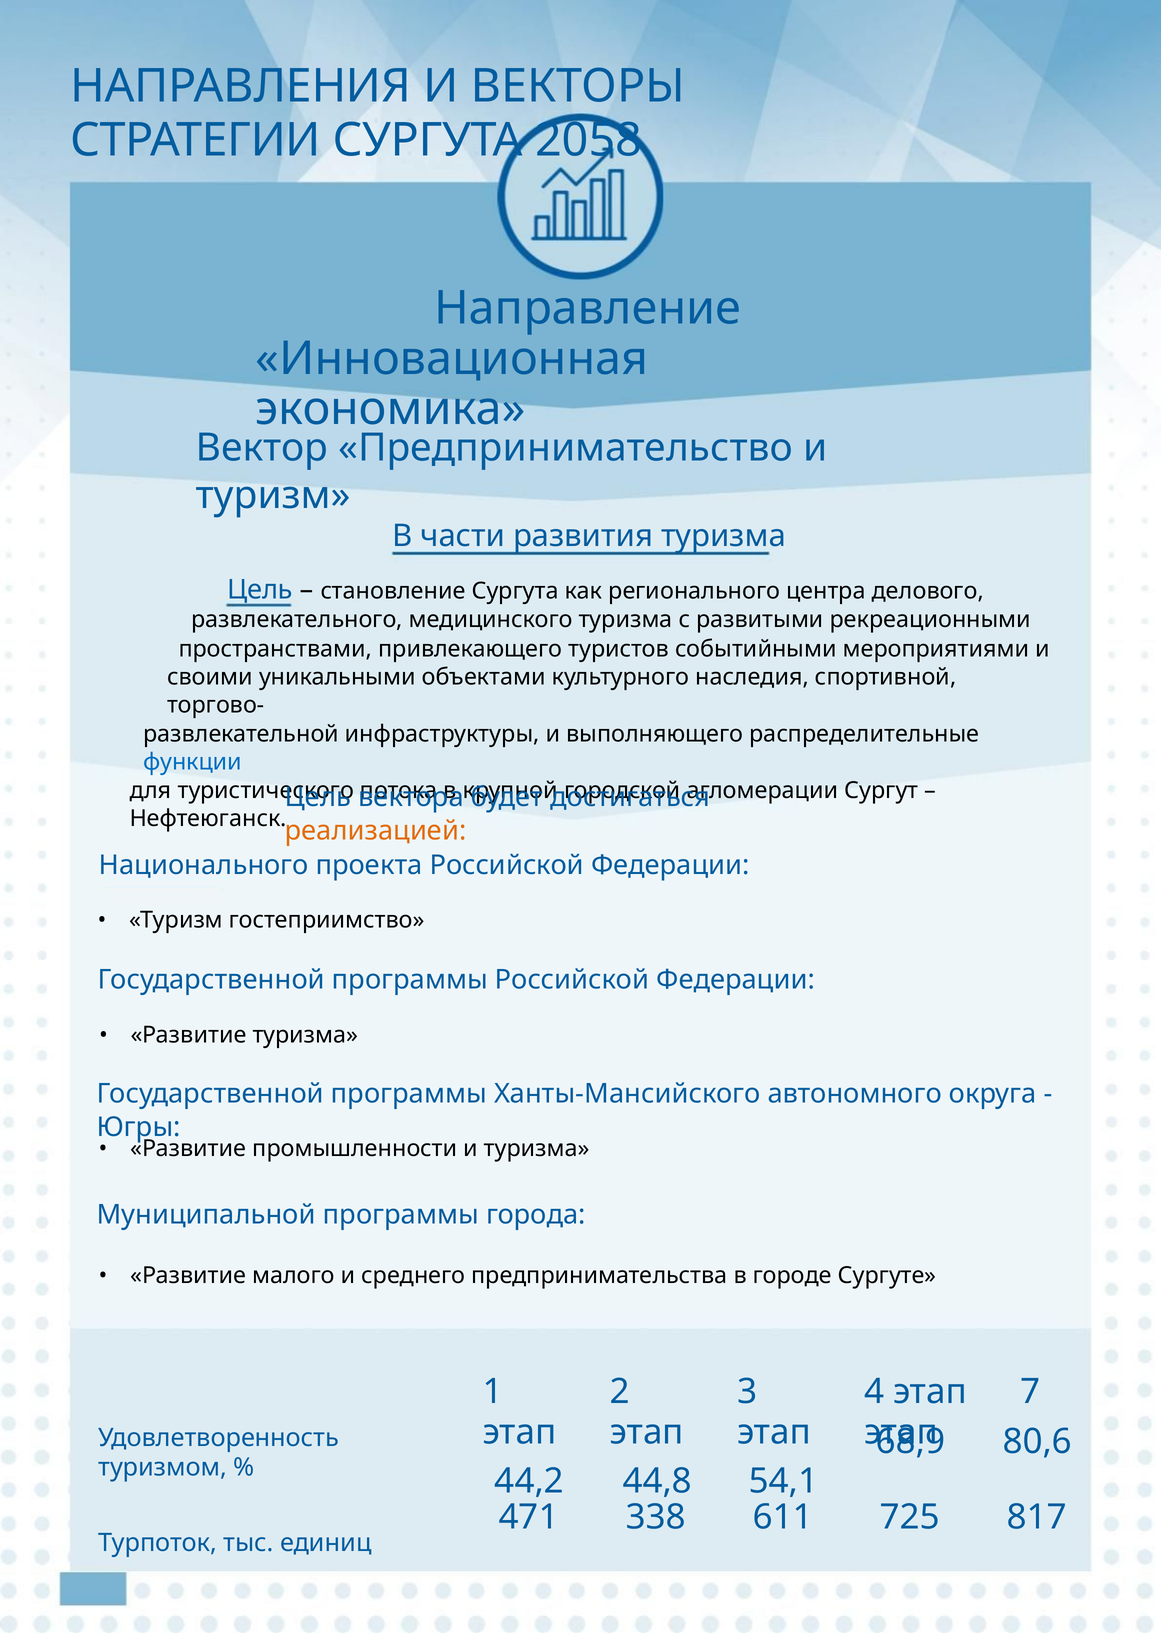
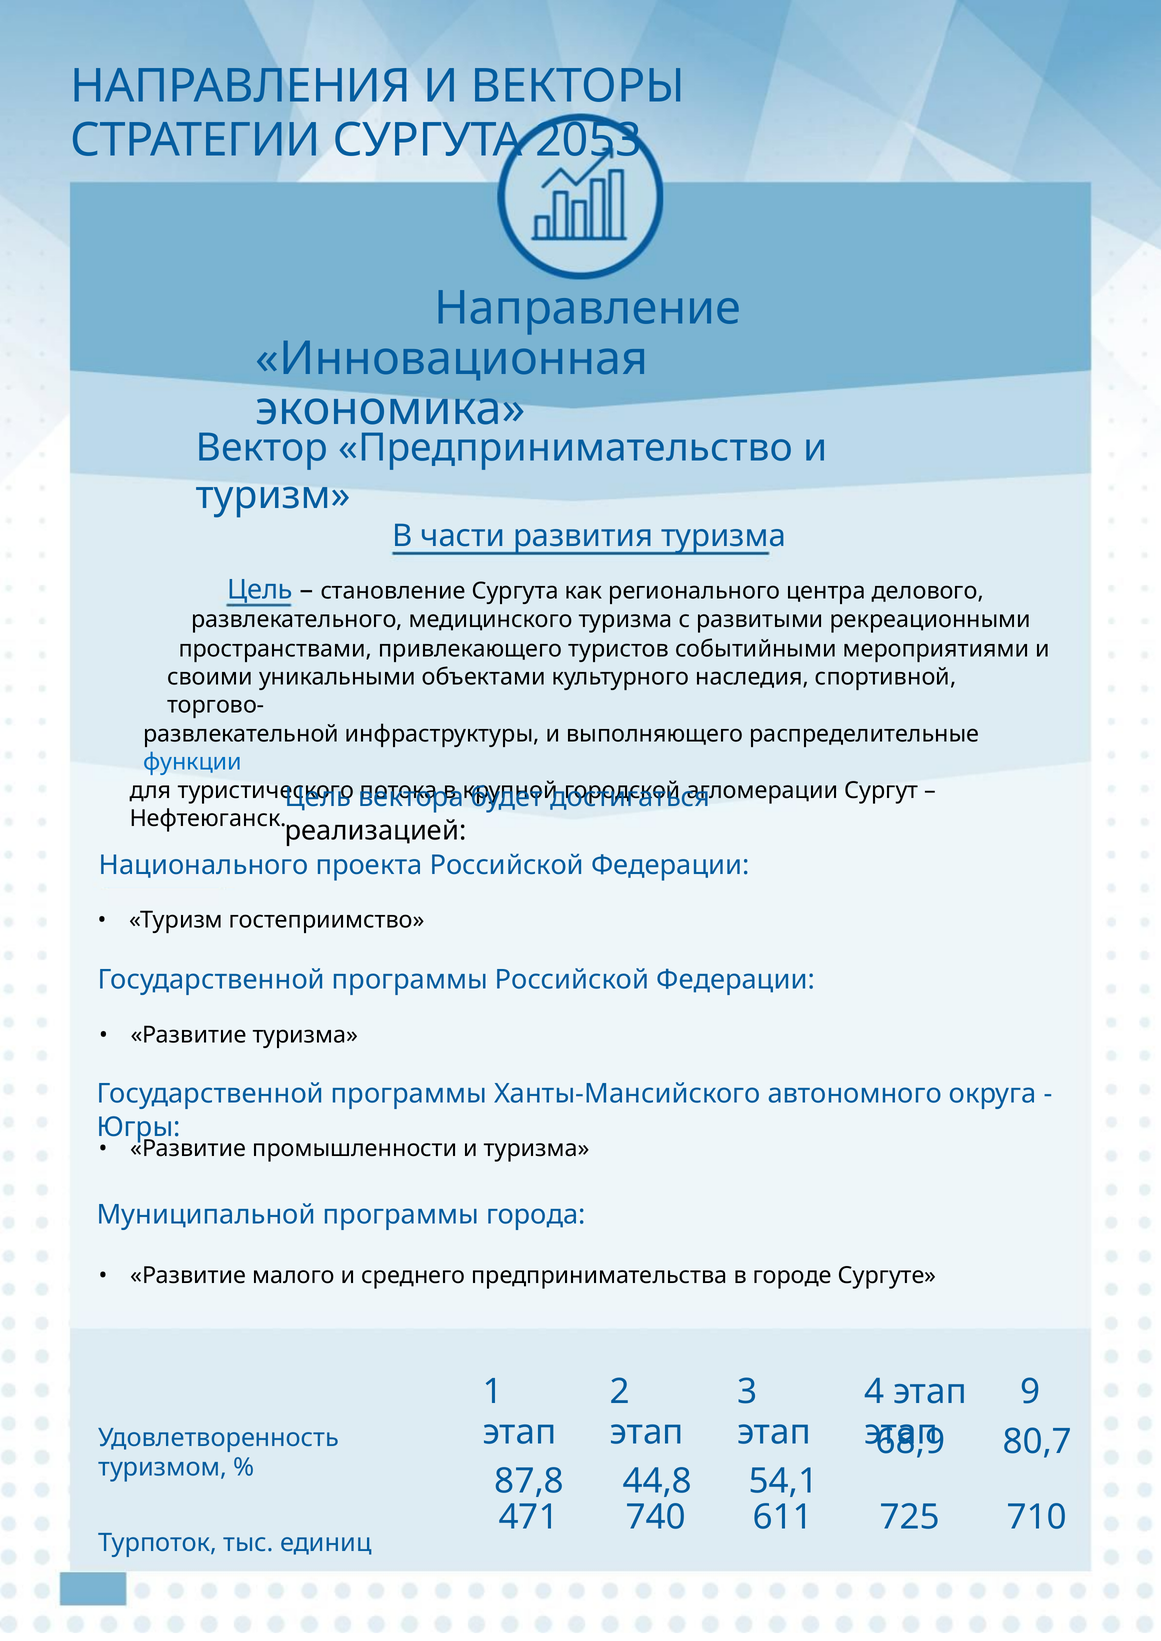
2058: 2058 -> 2053 (589, 140)
реализацией colour: orange -> black (376, 831)
7: 7 -> 9 (1030, 1392)
80,6: 80,6 -> 80,7 (1037, 1442)
44,2: 44,2 -> 87,8 (529, 1481)
338: 338 -> 740 (656, 1517)
817: 817 -> 710 (1037, 1517)
